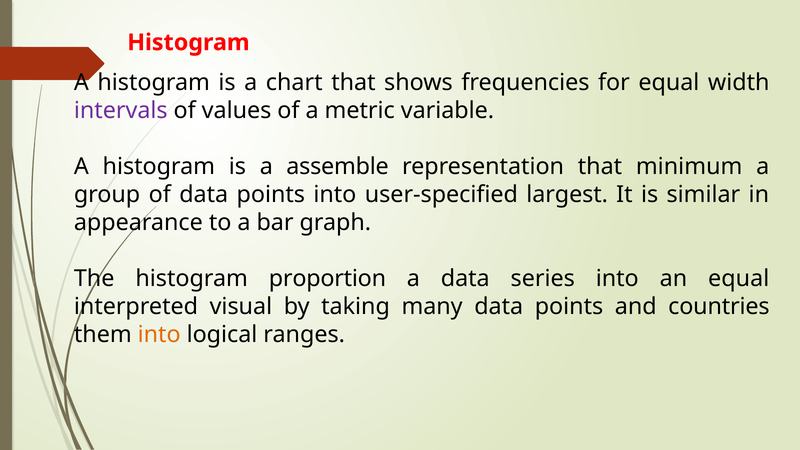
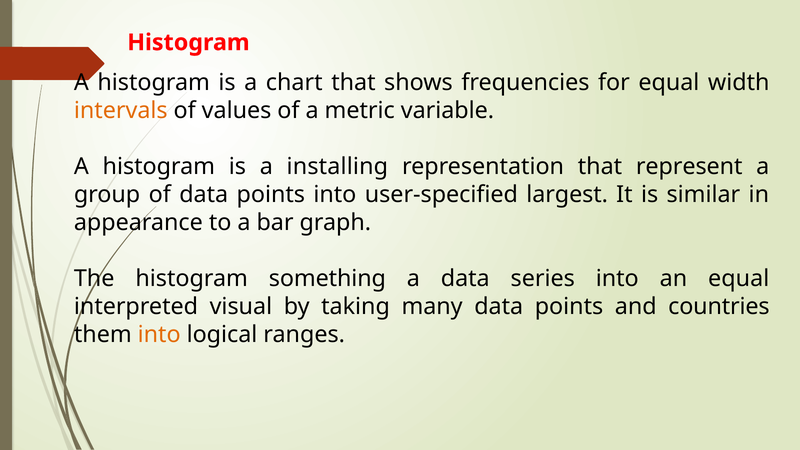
intervals colour: purple -> orange (121, 111)
assemble: assemble -> installing (337, 167)
minimum: minimum -> represent (689, 167)
proportion: proportion -> something (327, 279)
